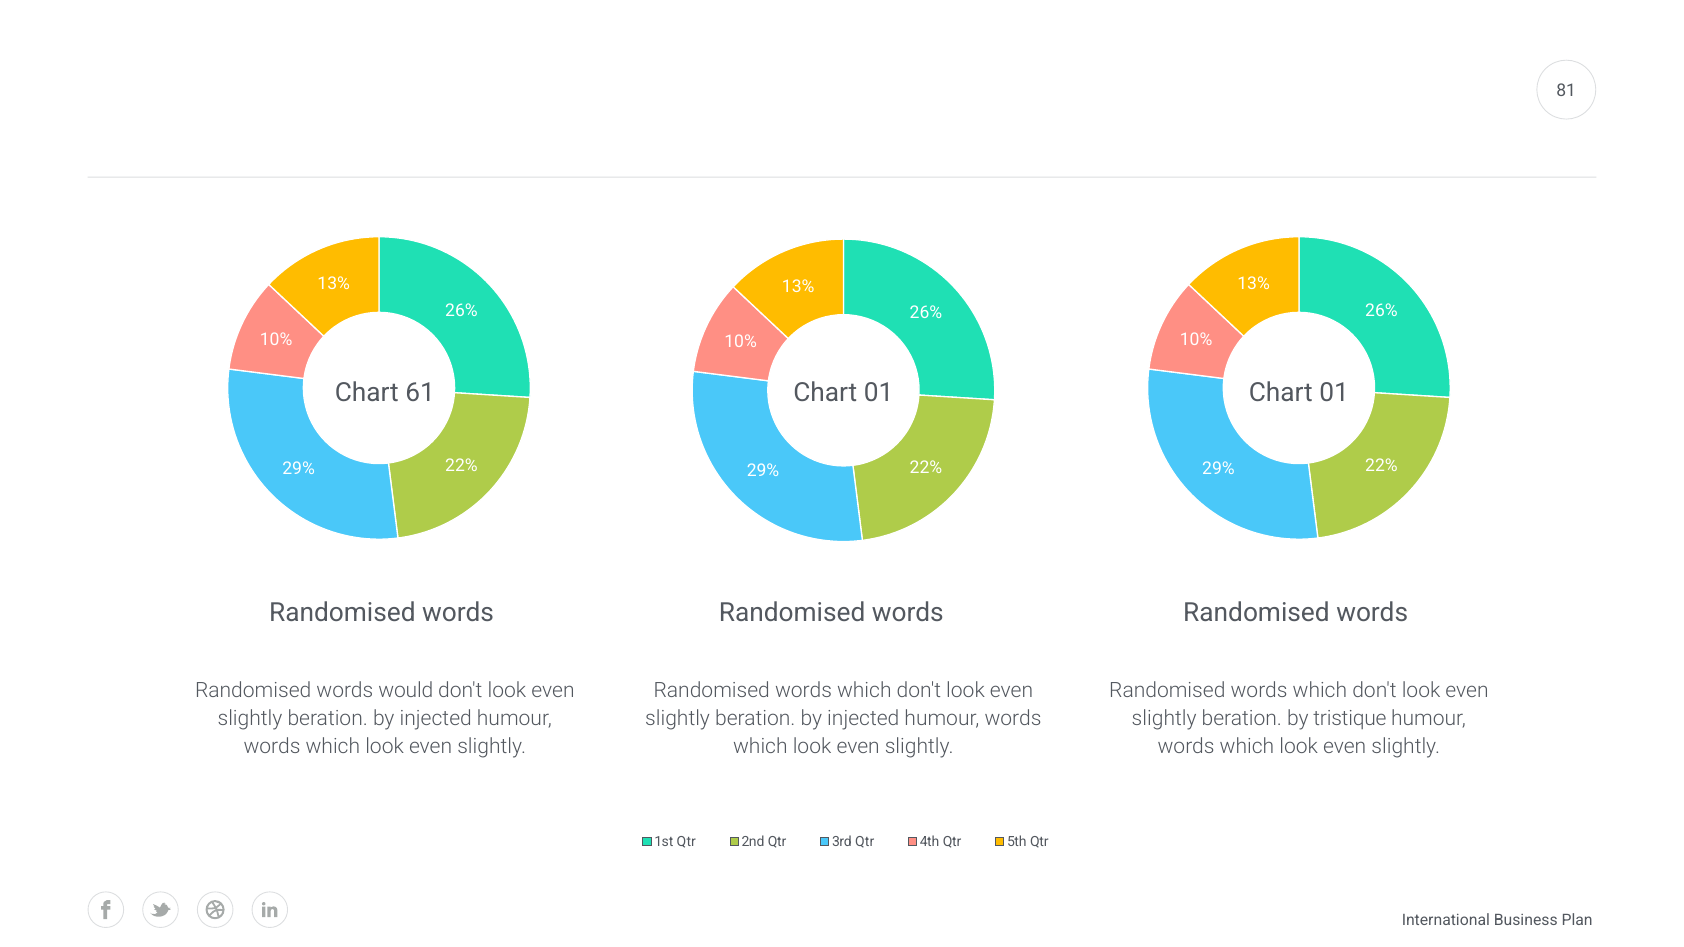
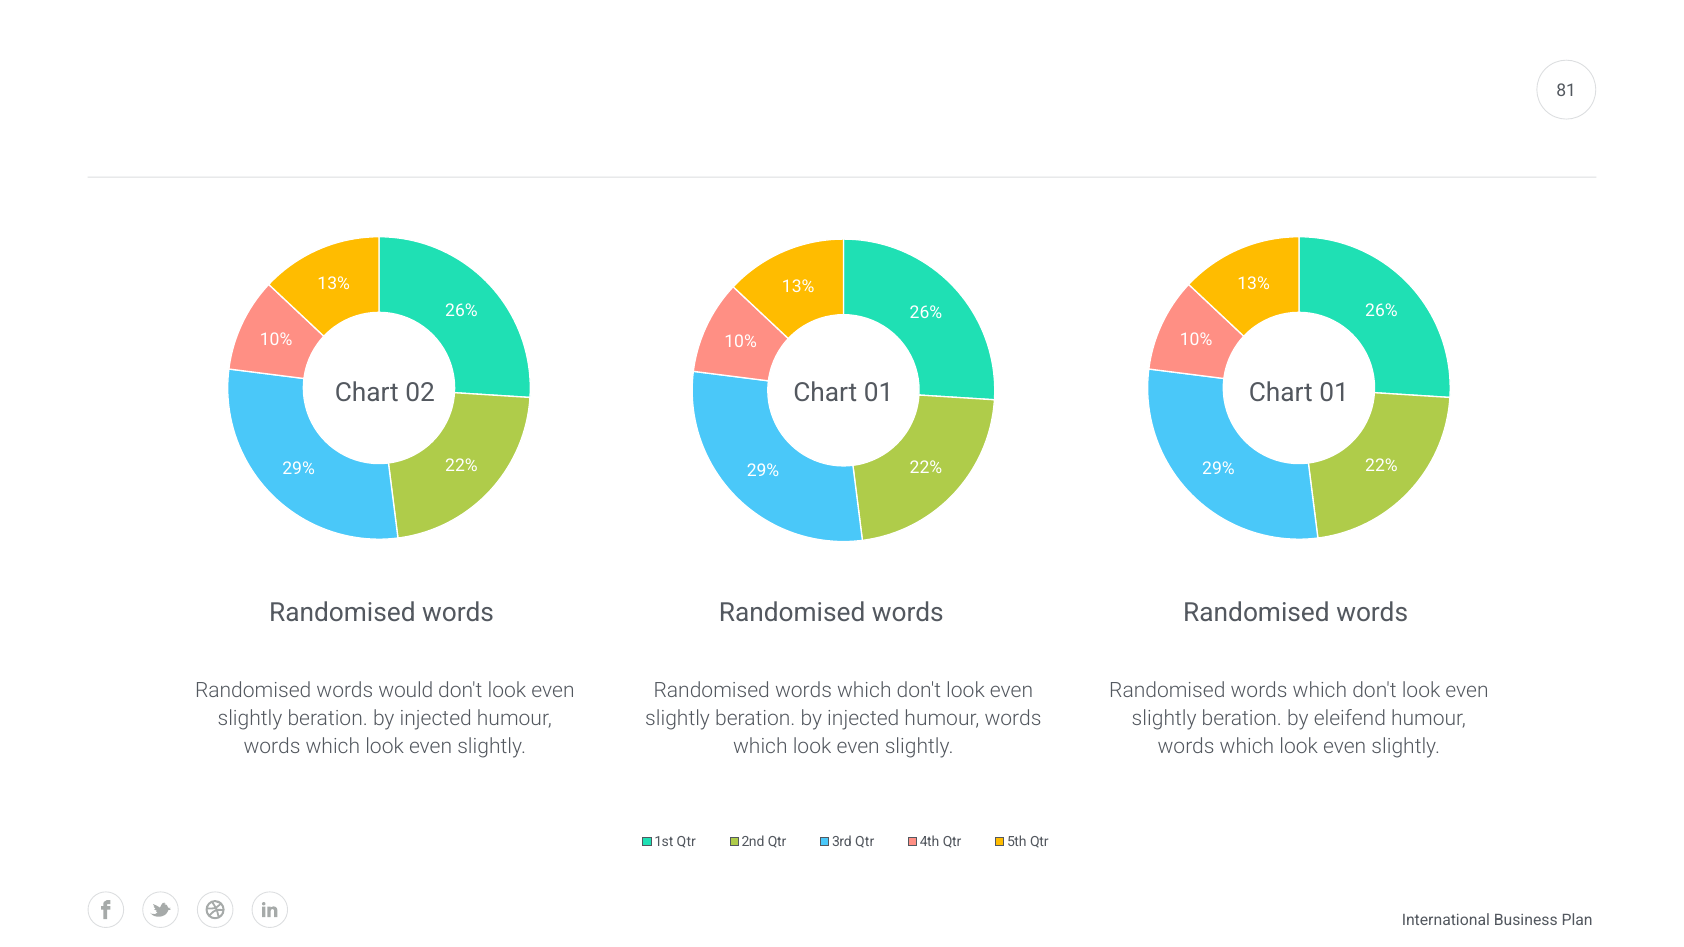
61: 61 -> 02 (420, 393)
tristique: tristique -> eleifend (1350, 719)
